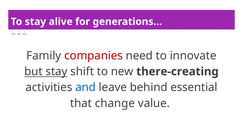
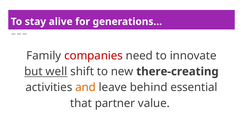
but stay: stay -> well (56, 71)
and colour: blue -> orange (86, 87)
change: change -> partner (115, 103)
